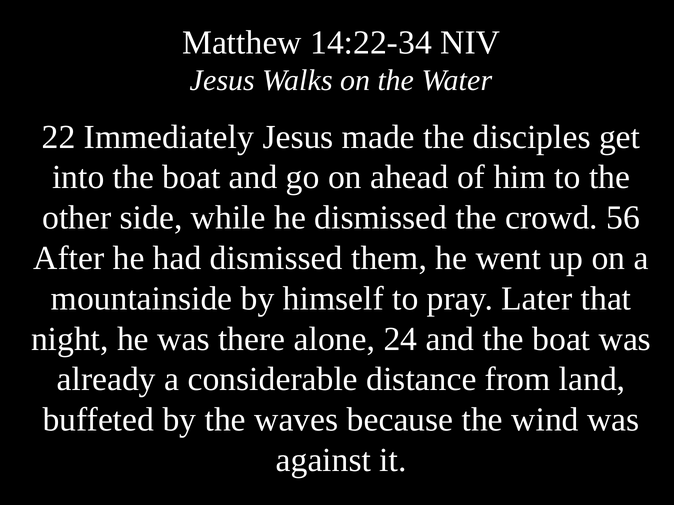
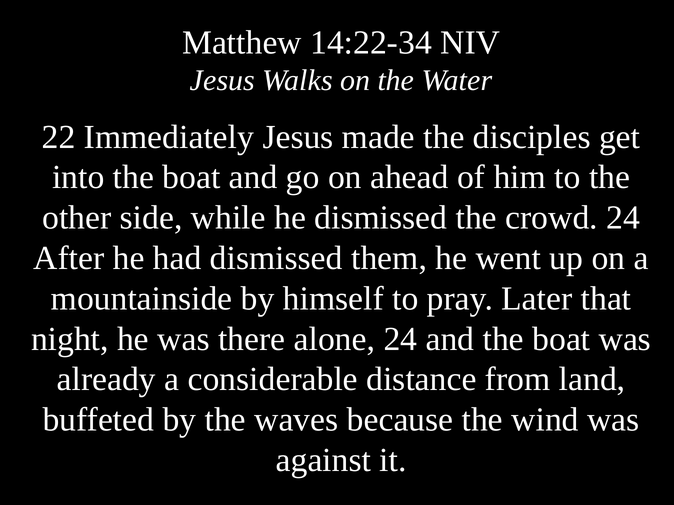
crowd 56: 56 -> 24 (623, 218)
